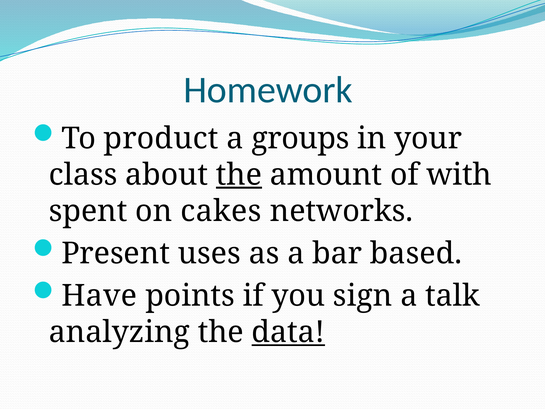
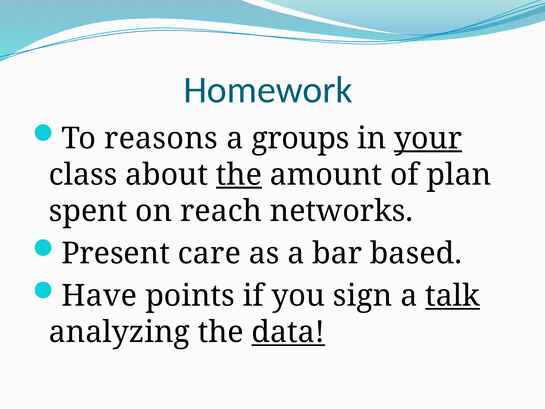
product: product -> reasons (161, 138)
your underline: none -> present (428, 138)
with: with -> plan (459, 175)
cakes: cakes -> reach (221, 211)
uses: uses -> care (209, 253)
talk underline: none -> present (453, 296)
